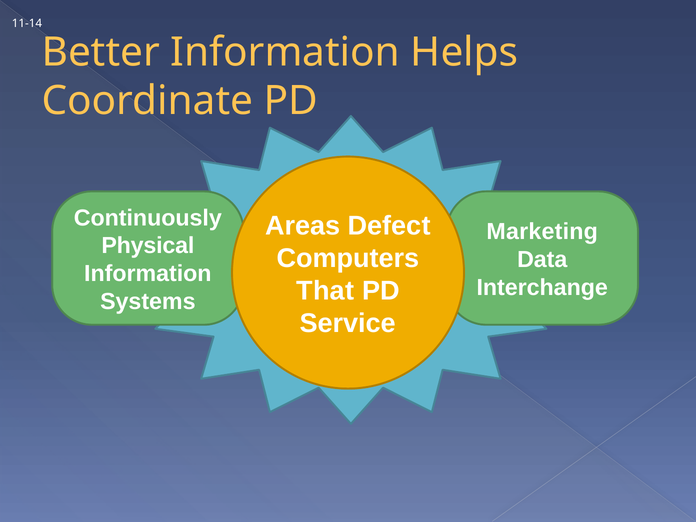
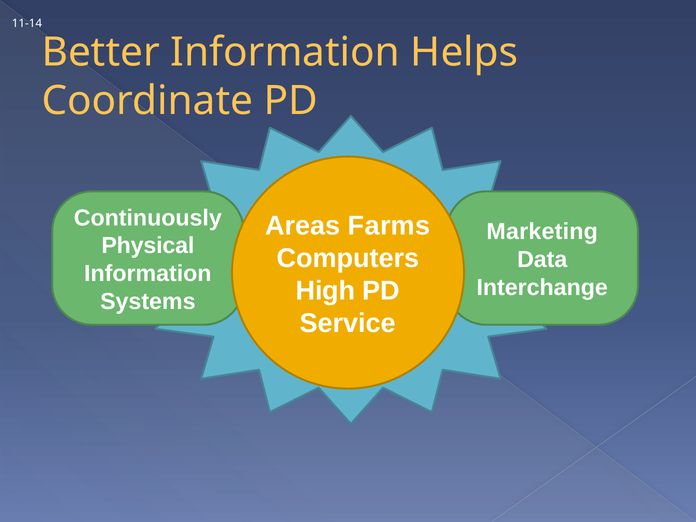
Defect: Defect -> Farms (389, 226)
That: That -> High (326, 291)
